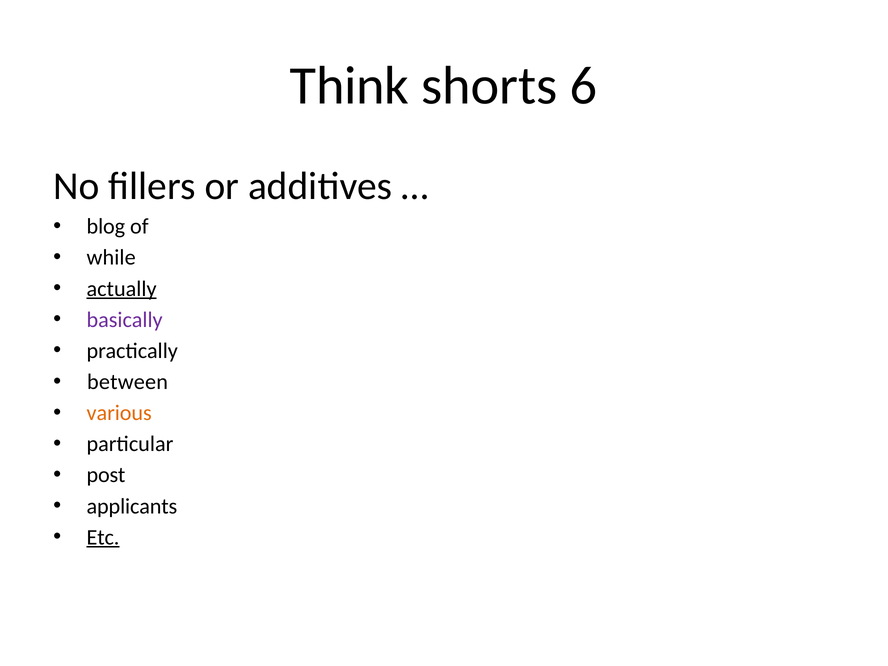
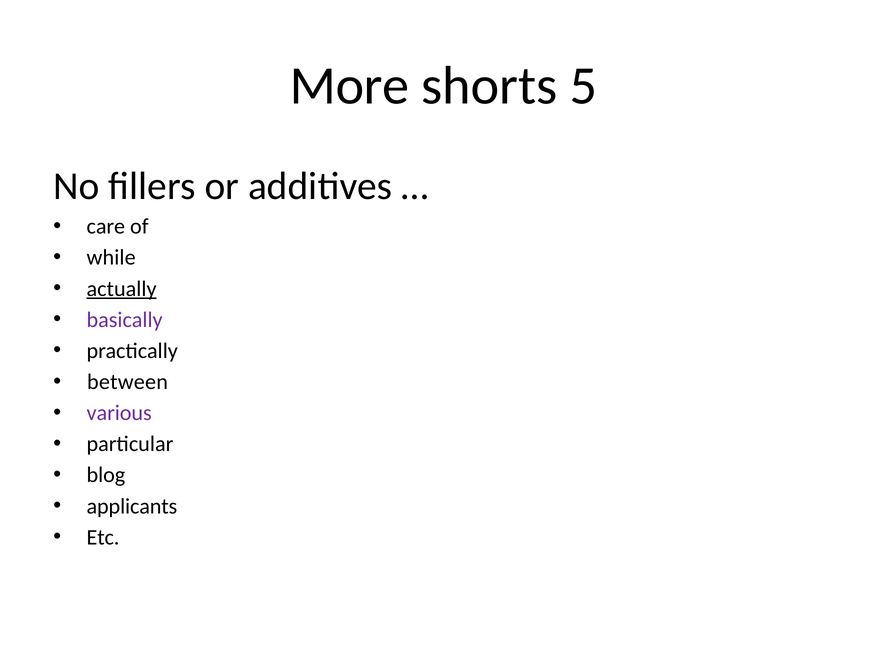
Think: Think -> More (350, 86)
6: 6 -> 5 (584, 86)
blog: blog -> care (106, 227)
various colour: orange -> purple (119, 413)
post: post -> blog (106, 475)
Etc underline: present -> none (103, 537)
